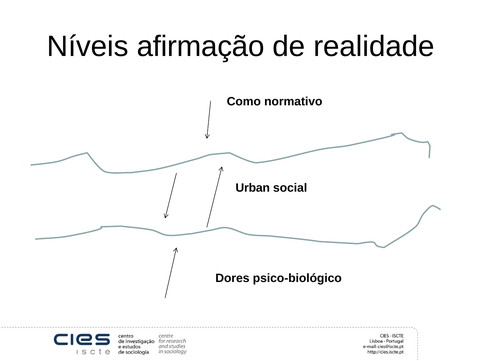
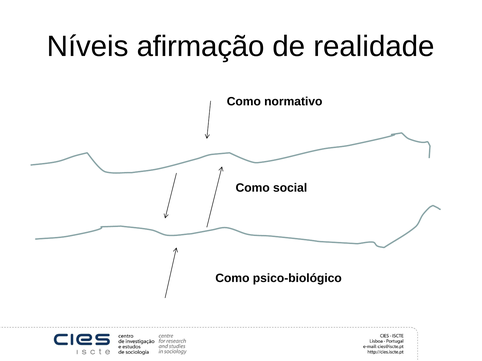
Urban: Urban -> Como (253, 188)
Dores: Dores -> Como (232, 278)
